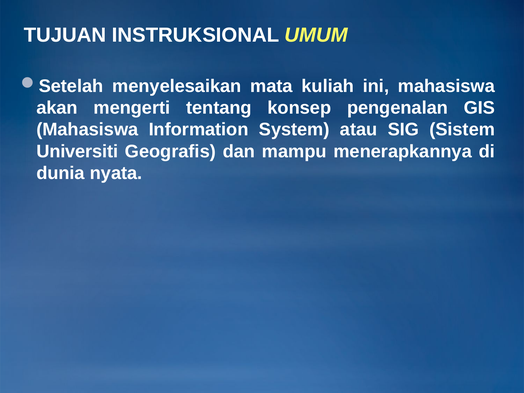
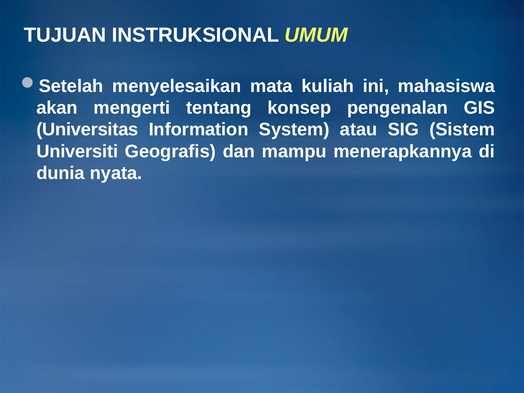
Mahasiswa: Mahasiswa -> Universitas (87, 130)
